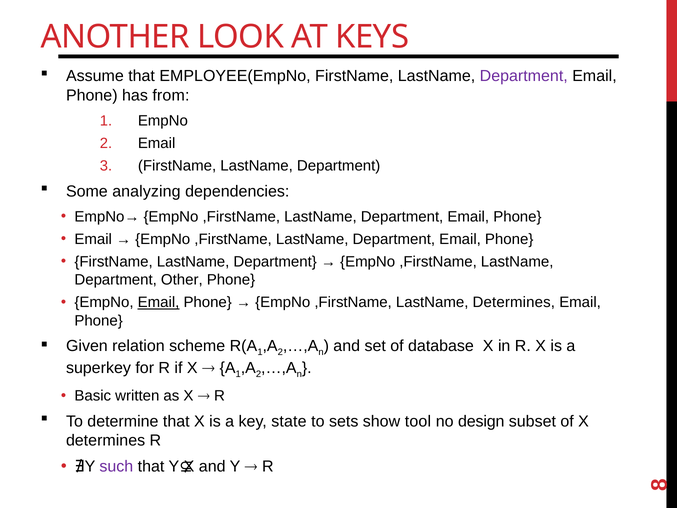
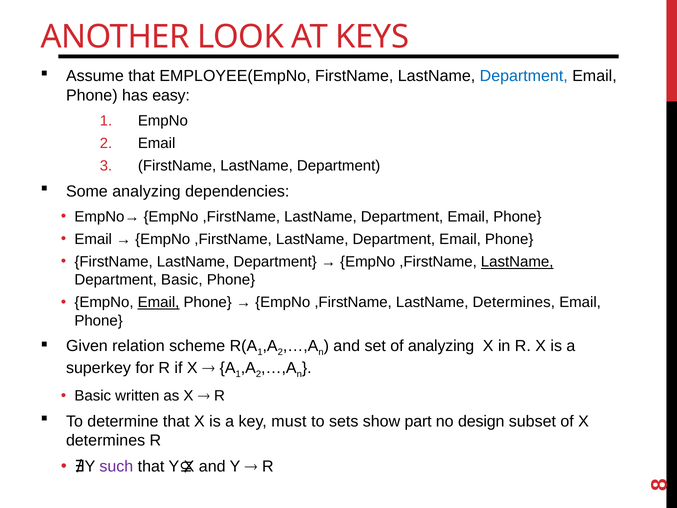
Department colour: purple -> blue (524, 76)
from: from -> easy (171, 95)
LastName underline: none -> present (517, 262)
Department Other: Other -> Basic (182, 280)
of database: database -> analyzing (441, 346)
state: state -> must (289, 421)
tool: tool -> part (418, 421)
